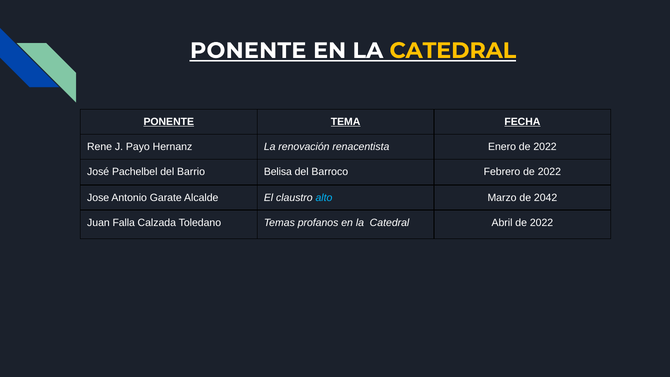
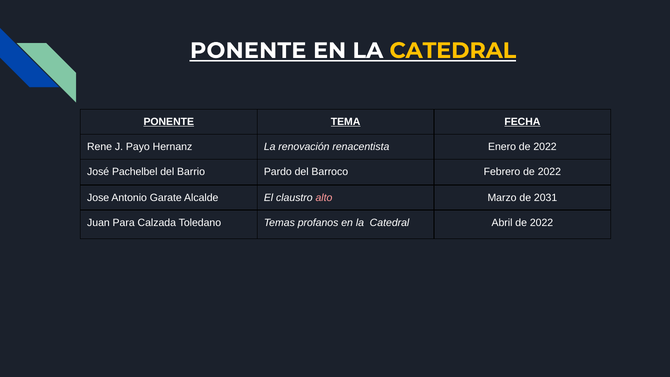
Belisa: Belisa -> Pardo (278, 172)
alto colour: light blue -> pink (324, 198)
2042: 2042 -> 2031 (546, 198)
Falla: Falla -> Para (124, 223)
